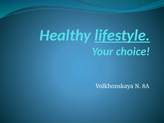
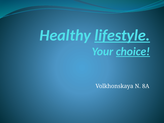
choice underline: none -> present (133, 52)
